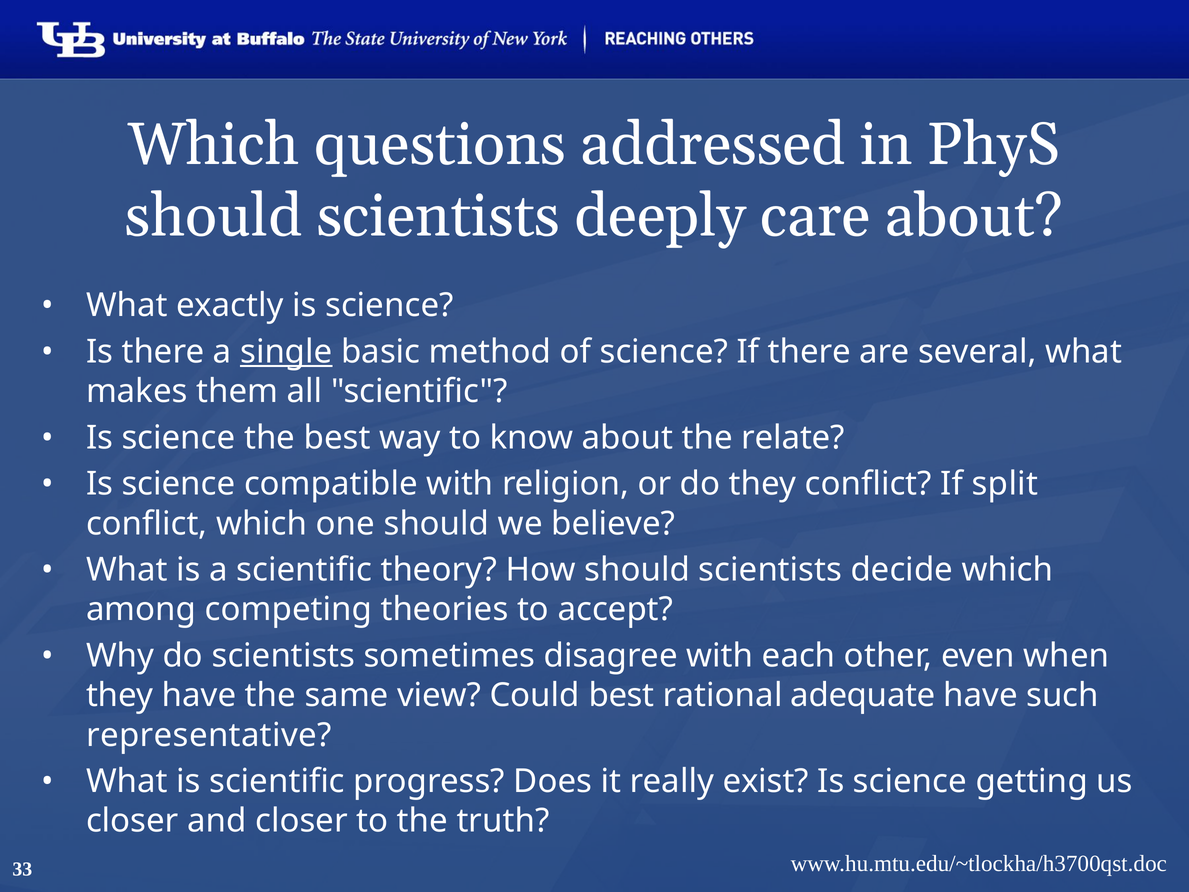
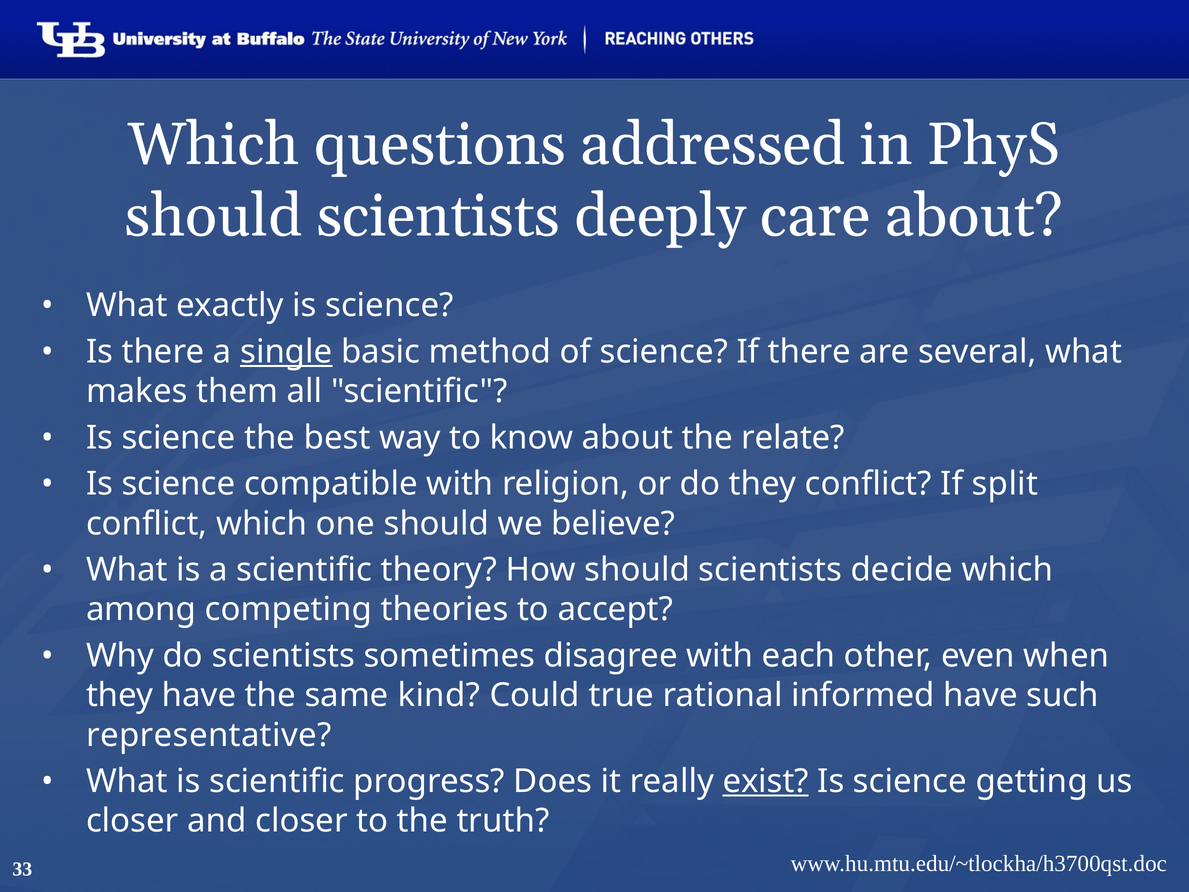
view: view -> kind (439, 695)
Could best: best -> true (621, 695)
adequate: adequate -> informed (863, 695)
exist underline: none -> present (766, 781)
